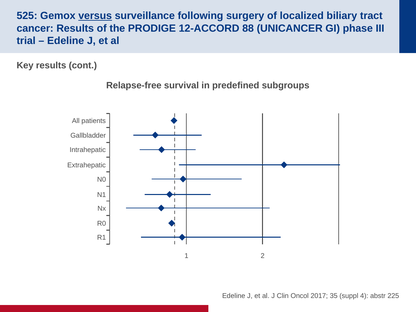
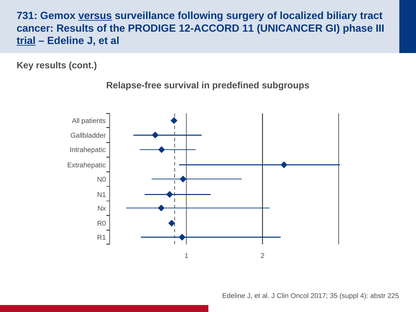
525: 525 -> 731 (27, 16)
88: 88 -> 11 (248, 28)
trial underline: none -> present (26, 41)
